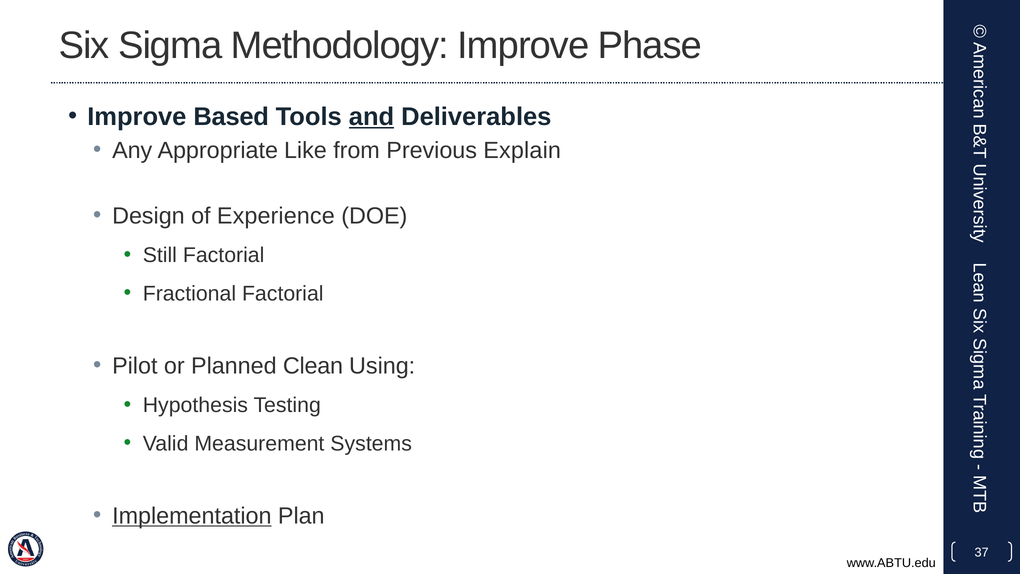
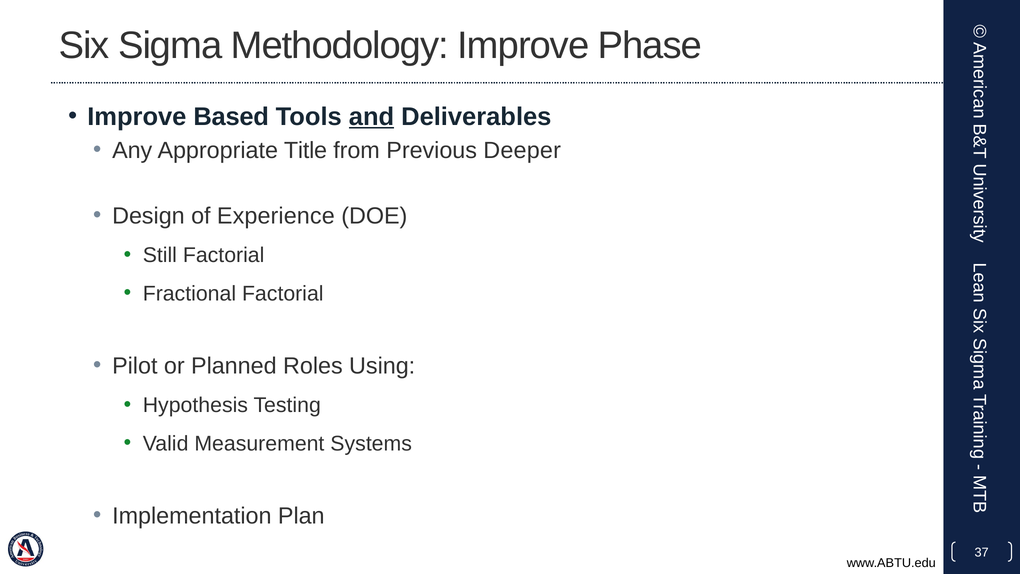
Like: Like -> Title (306, 150)
Explain: Explain -> Deeper (522, 150)
Clean: Clean -> Roles (313, 366)
Implementation underline: present -> none (192, 516)
